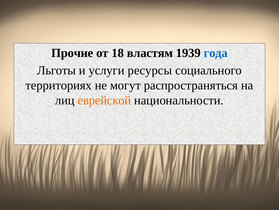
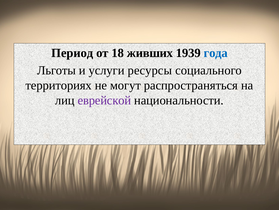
Прочие: Прочие -> Период (72, 53)
властям: властям -> живших (150, 53)
еврейской colour: orange -> purple (104, 100)
